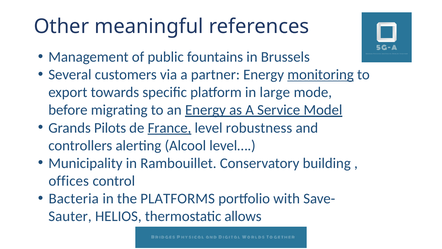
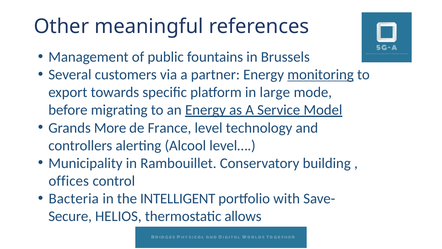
Pilots: Pilots -> More (110, 128)
France underline: present -> none (169, 128)
robustness: robustness -> technology (259, 128)
PLATFORMS: PLATFORMS -> INTELLIGENT (178, 198)
Sauter: Sauter -> Secure (70, 216)
